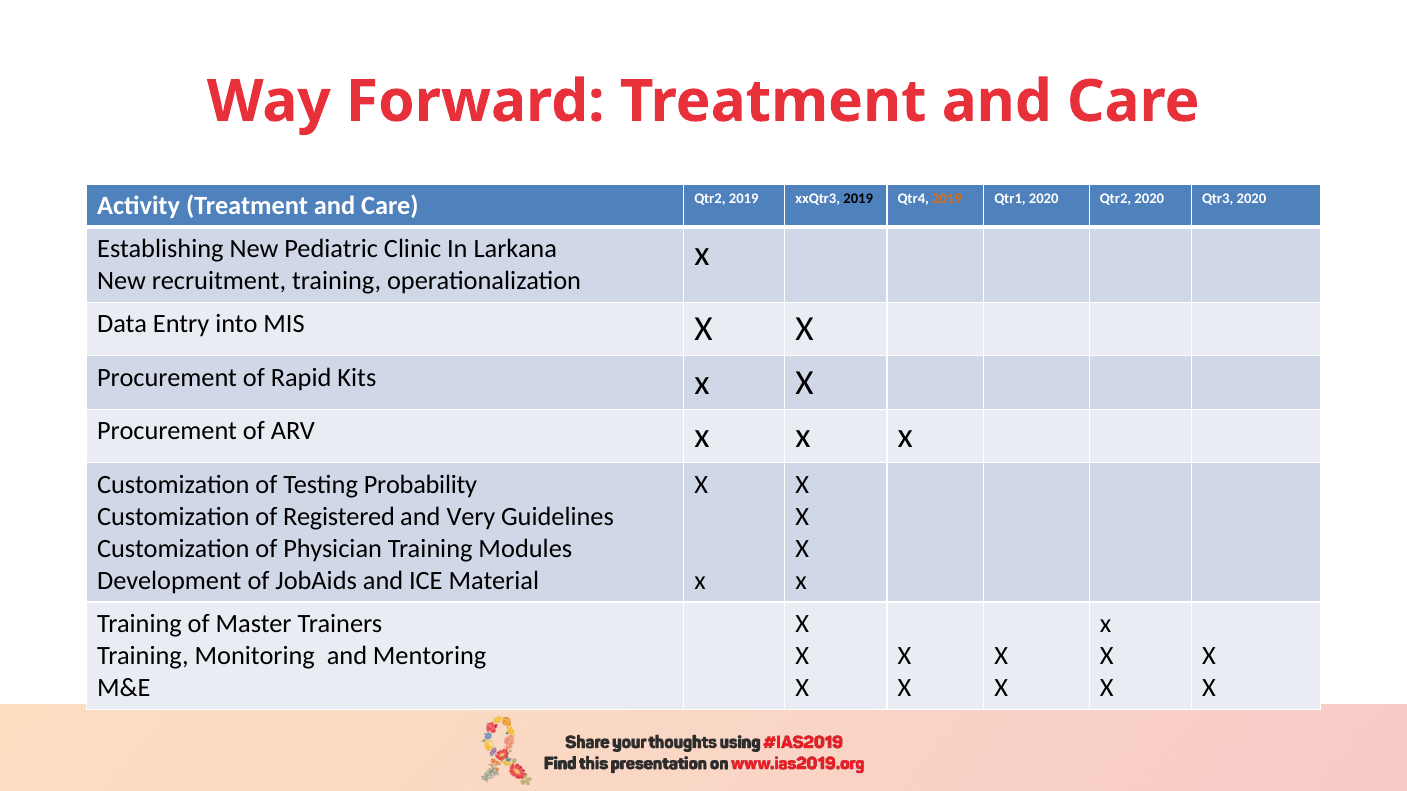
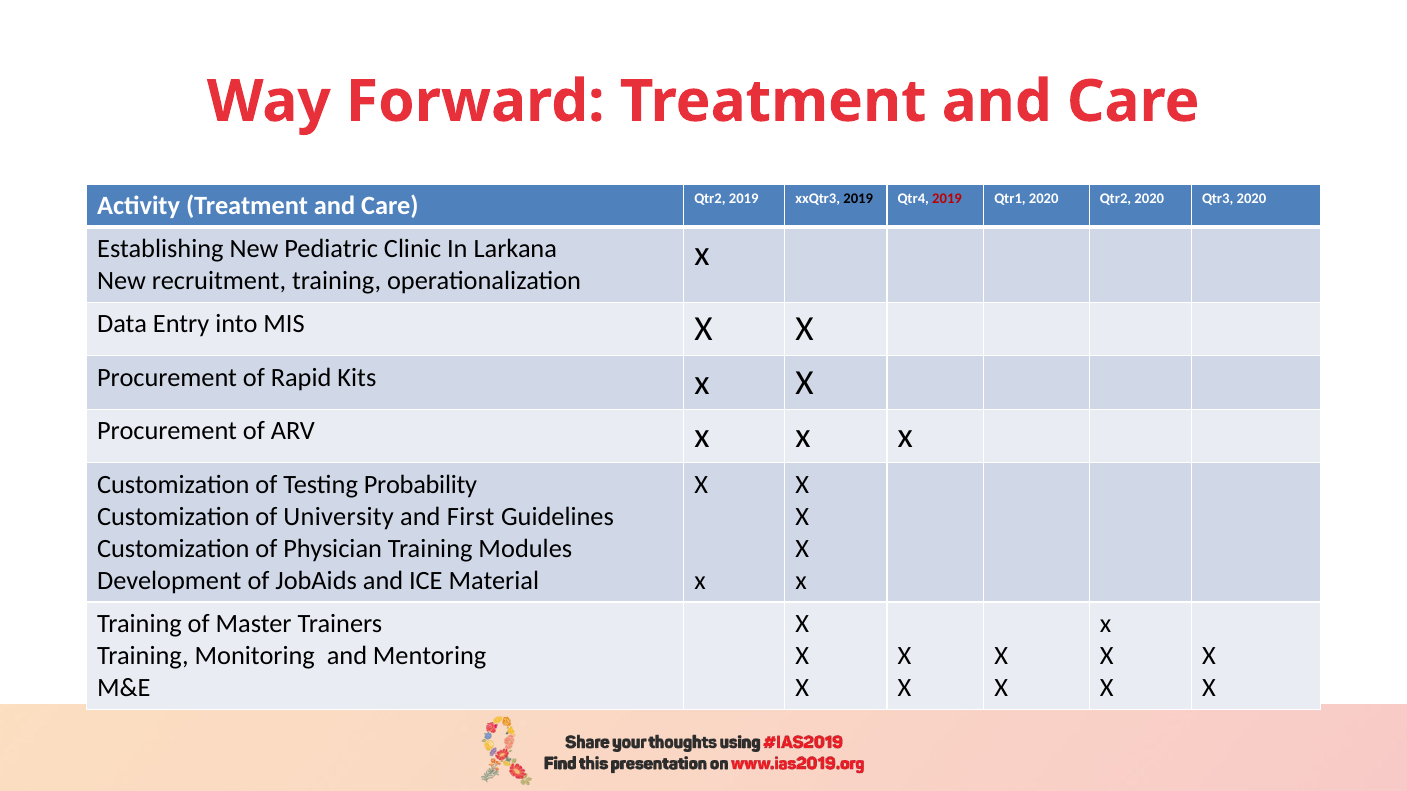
2019 colour: orange -> red (947, 199)
Registered: Registered -> University (339, 517)
Very: Very -> First (471, 517)
